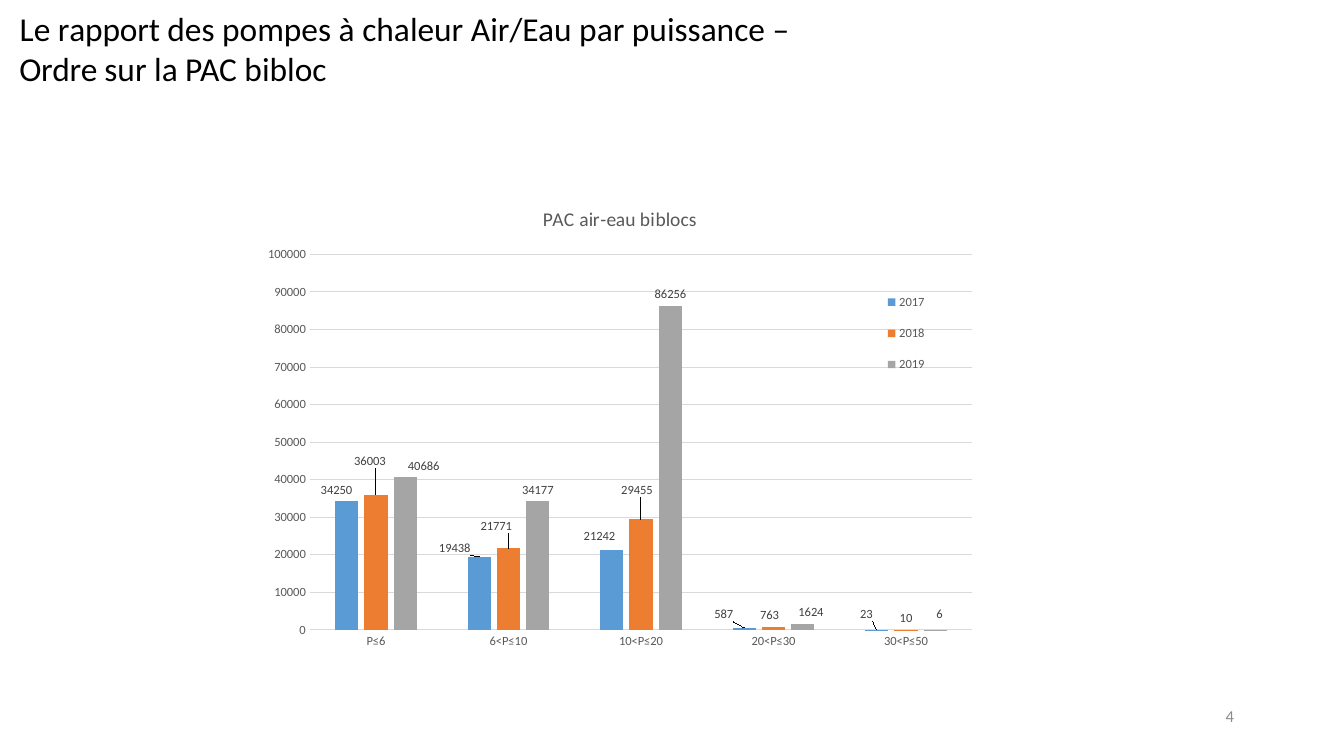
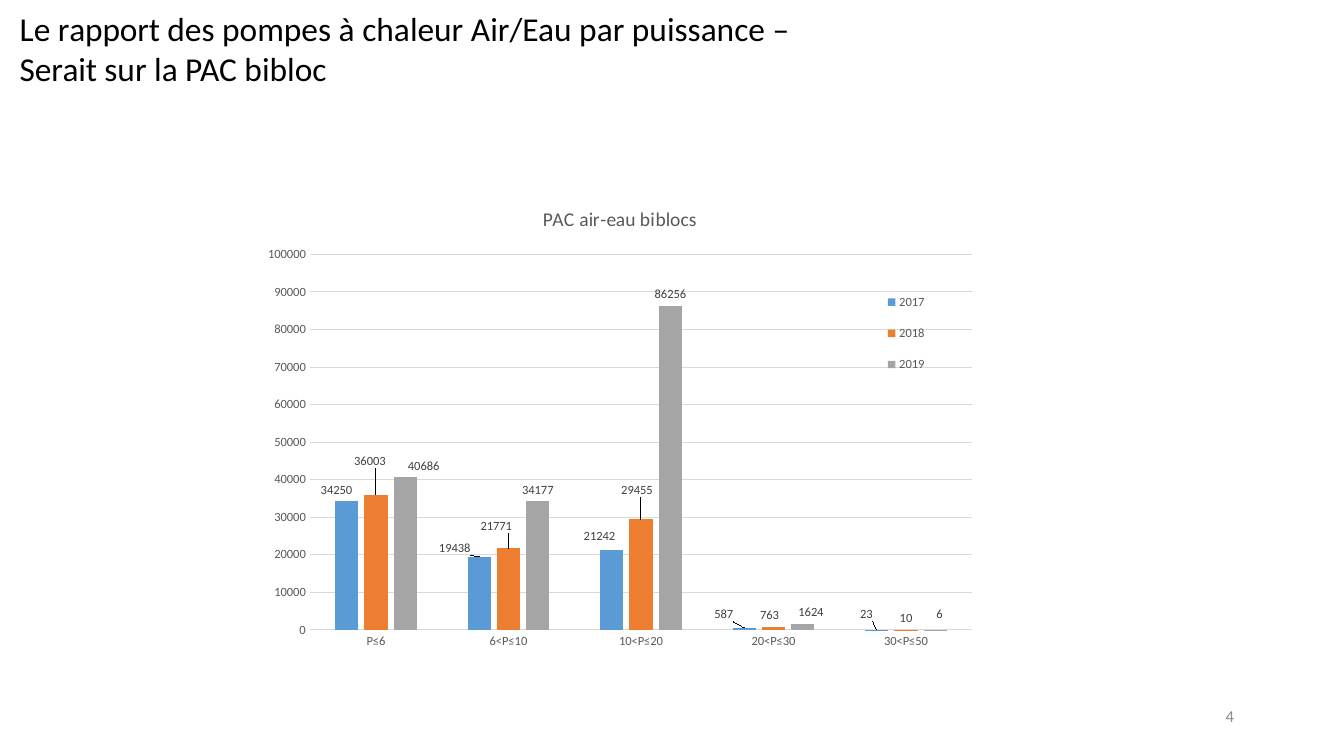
Ordre: Ordre -> Serait (58, 71)
